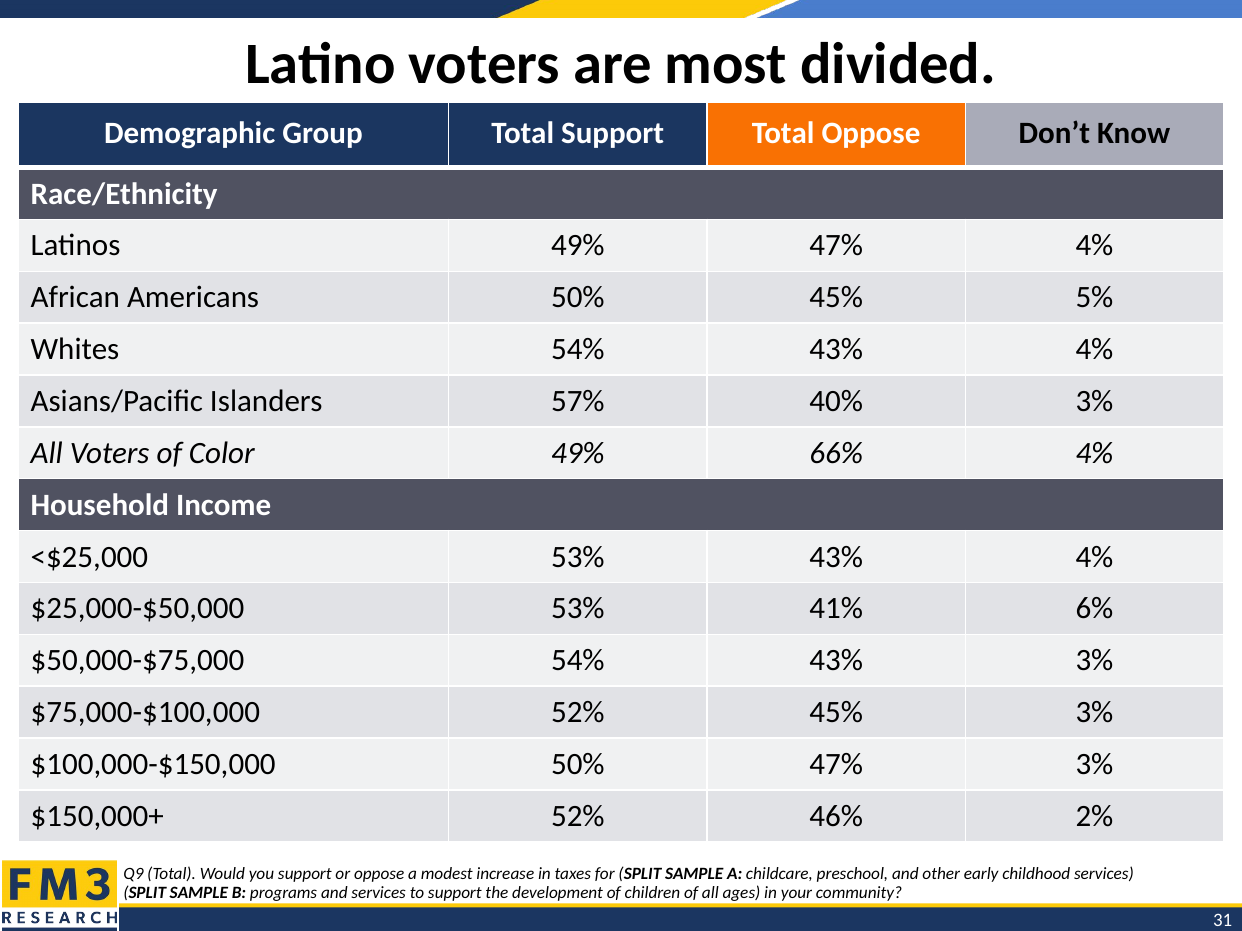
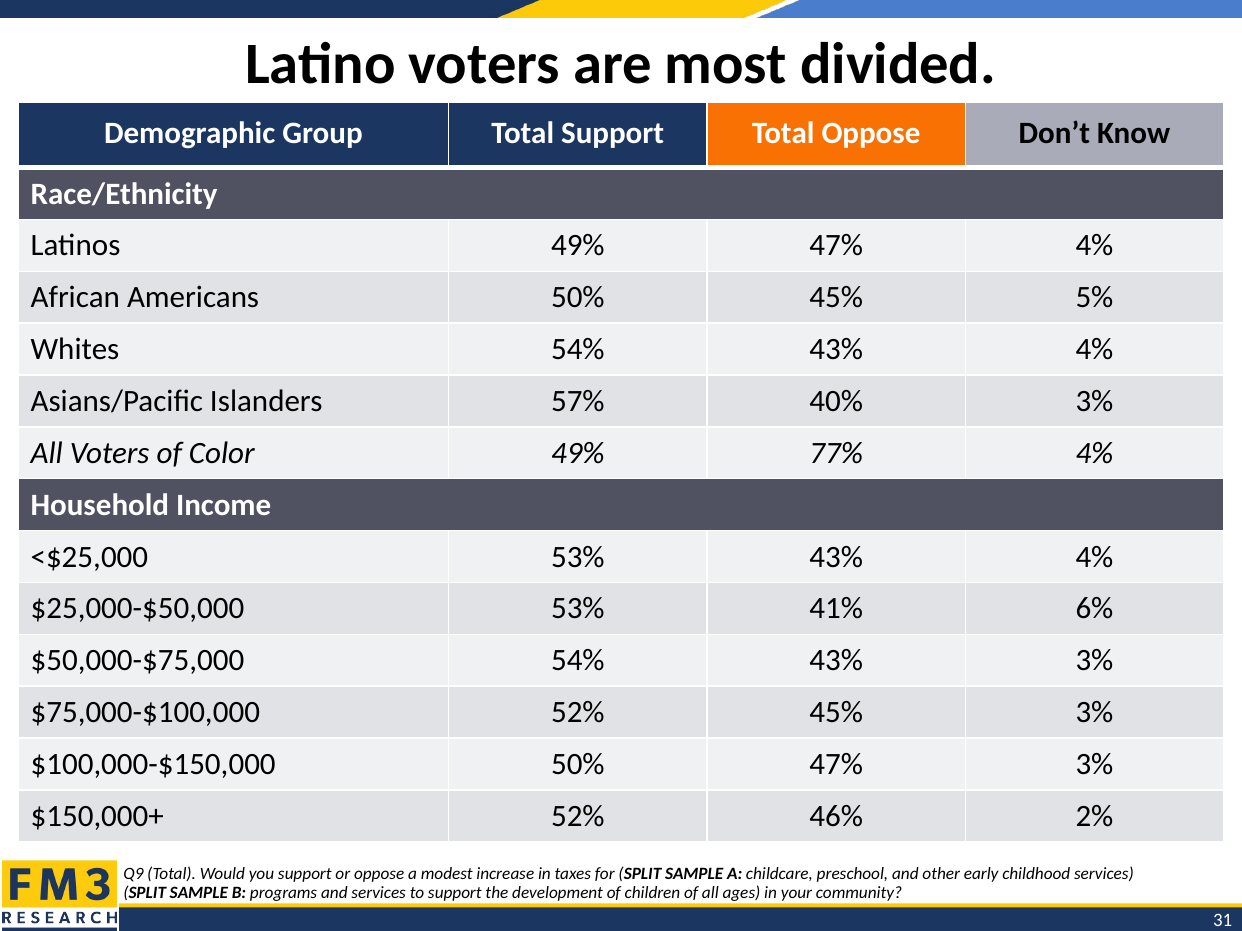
66%: 66% -> 77% (836, 453)
